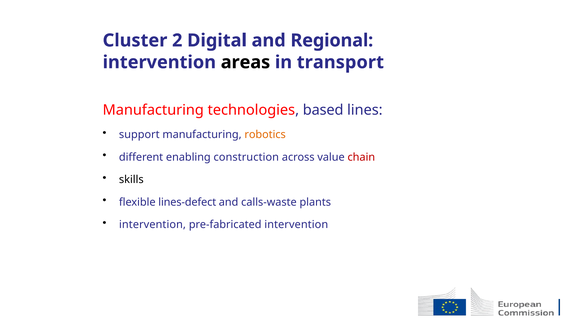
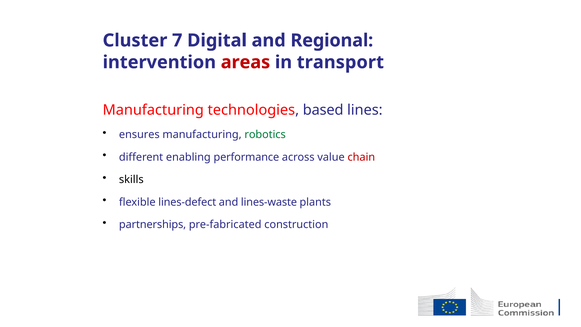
2: 2 -> 7 (177, 40)
areas colour: black -> red (245, 62)
support: support -> ensures (139, 135)
robotics colour: orange -> green (265, 135)
construction: construction -> performance (246, 157)
calls-waste: calls-waste -> lines-waste (269, 202)
intervention: intervention -> partnerships (153, 225)
pre-fabricated intervention: intervention -> construction (296, 225)
